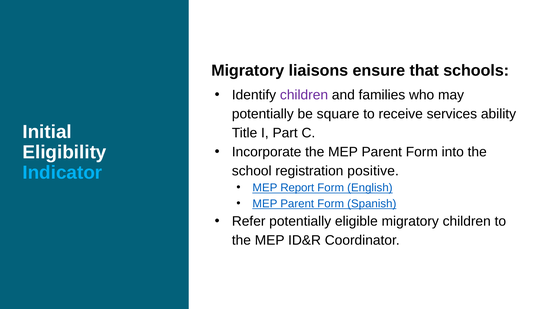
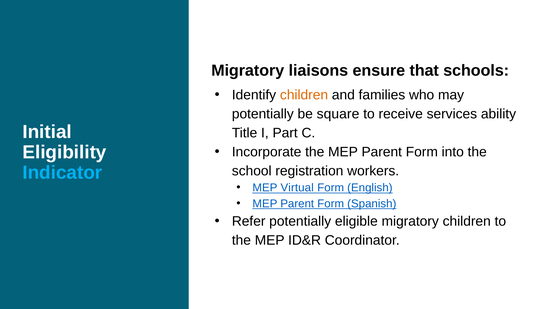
children colour: purple -> orange (304, 95)
positive: positive -> workers (373, 171)
Report: Report -> Virtual (297, 188)
